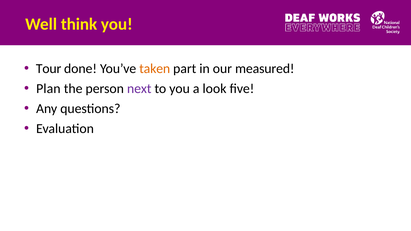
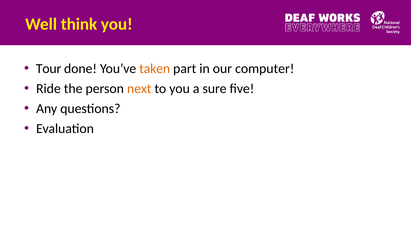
measured: measured -> computer (265, 69)
Plan: Plan -> Ride (48, 89)
next colour: purple -> orange (139, 89)
look: look -> sure (215, 89)
